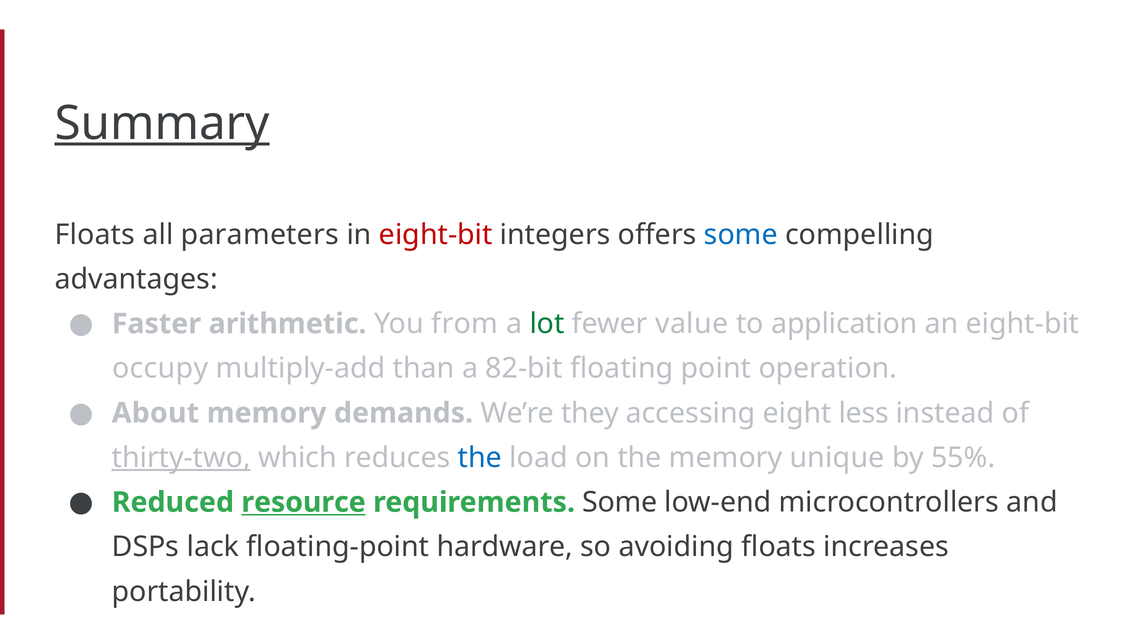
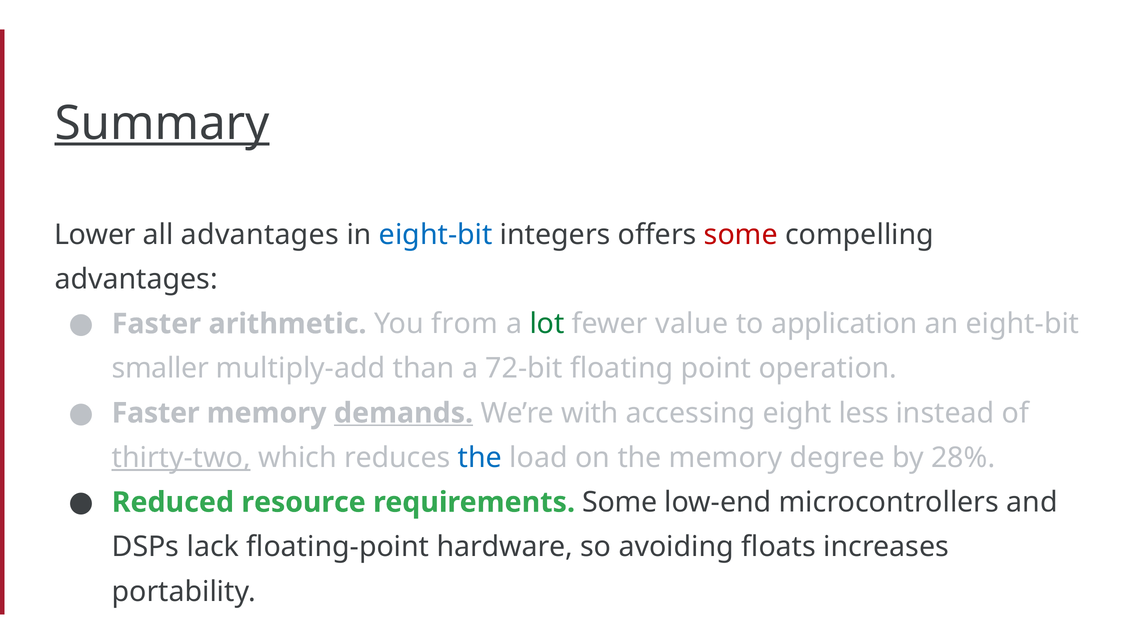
Floats: Floats -> Lower (95, 234)
all parameters: parameters -> advantages (260, 234)
eight-bit colour: red -> blue (436, 234)
some colour: blue -> red (741, 234)
occupy: occupy -> smaller (160, 368)
82-bit: 82-bit -> 72-bit (524, 368)
About: About -> Faster (156, 413)
demands underline: none -> present (404, 413)
they: they -> with (590, 413)
unique: unique -> degree (837, 457)
55%: 55% -> 28% (963, 457)
resource underline: present -> none (304, 502)
